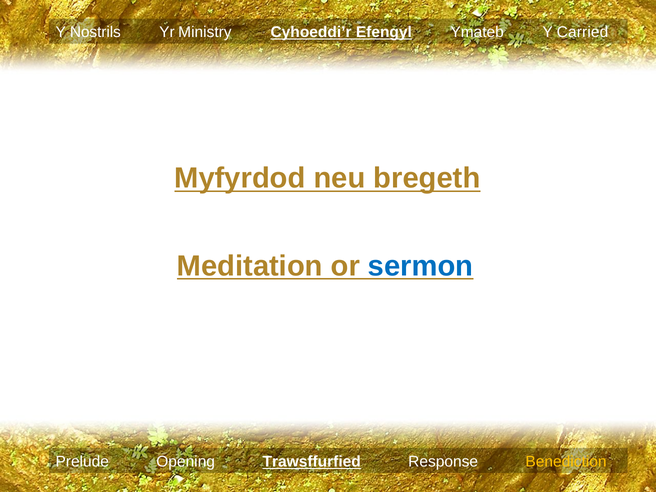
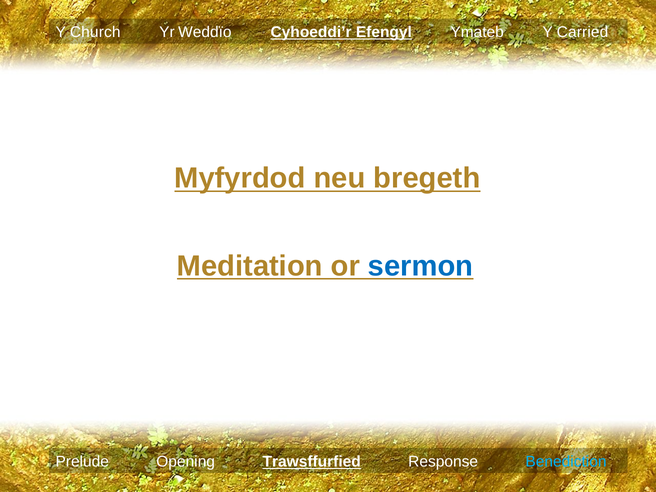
Nostrils: Nostrils -> Church (95, 32)
Ministry: Ministry -> Weddïo (205, 32)
Benediction colour: yellow -> light blue (566, 461)
